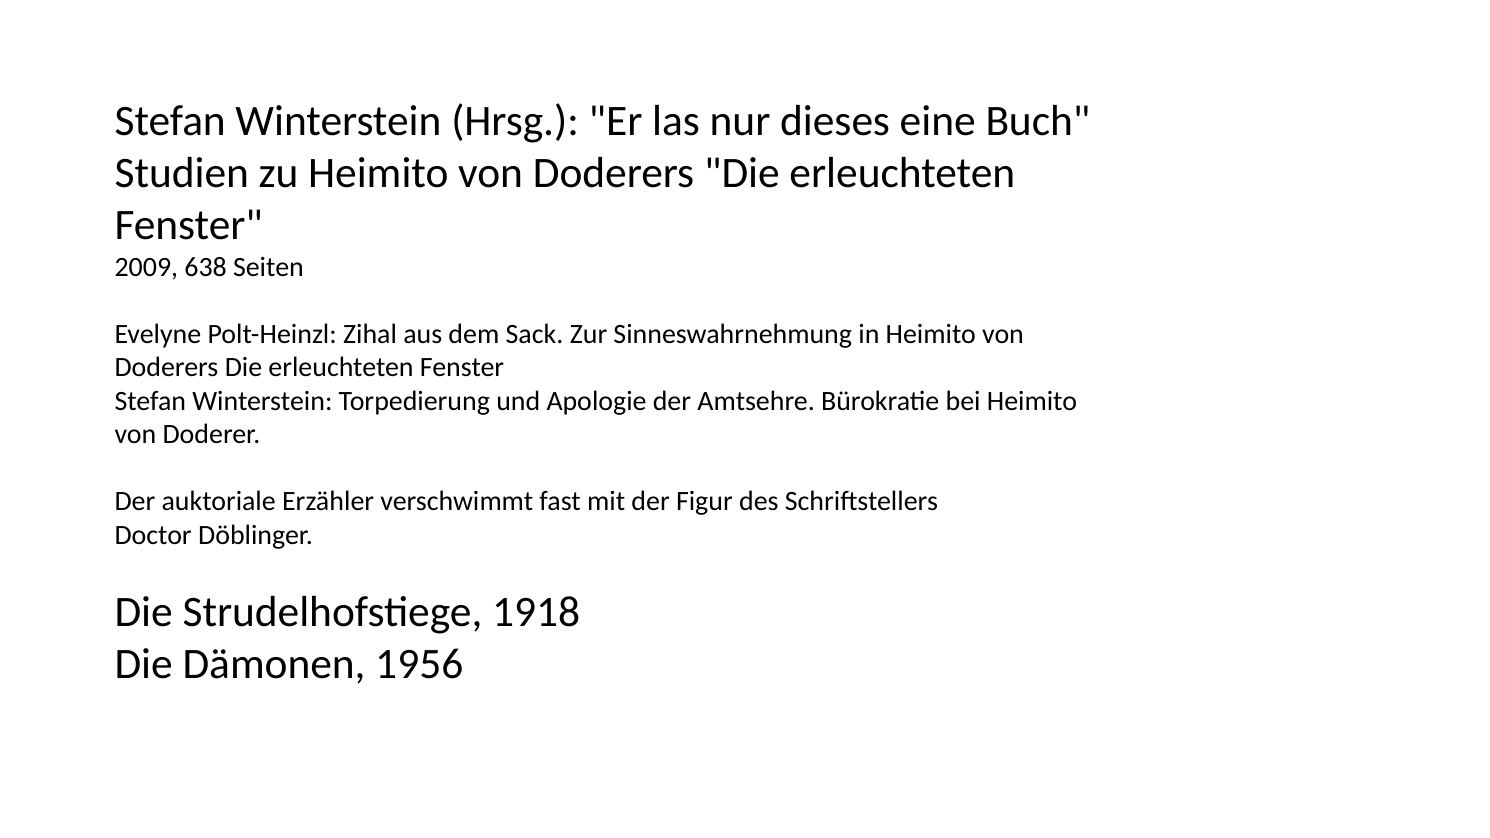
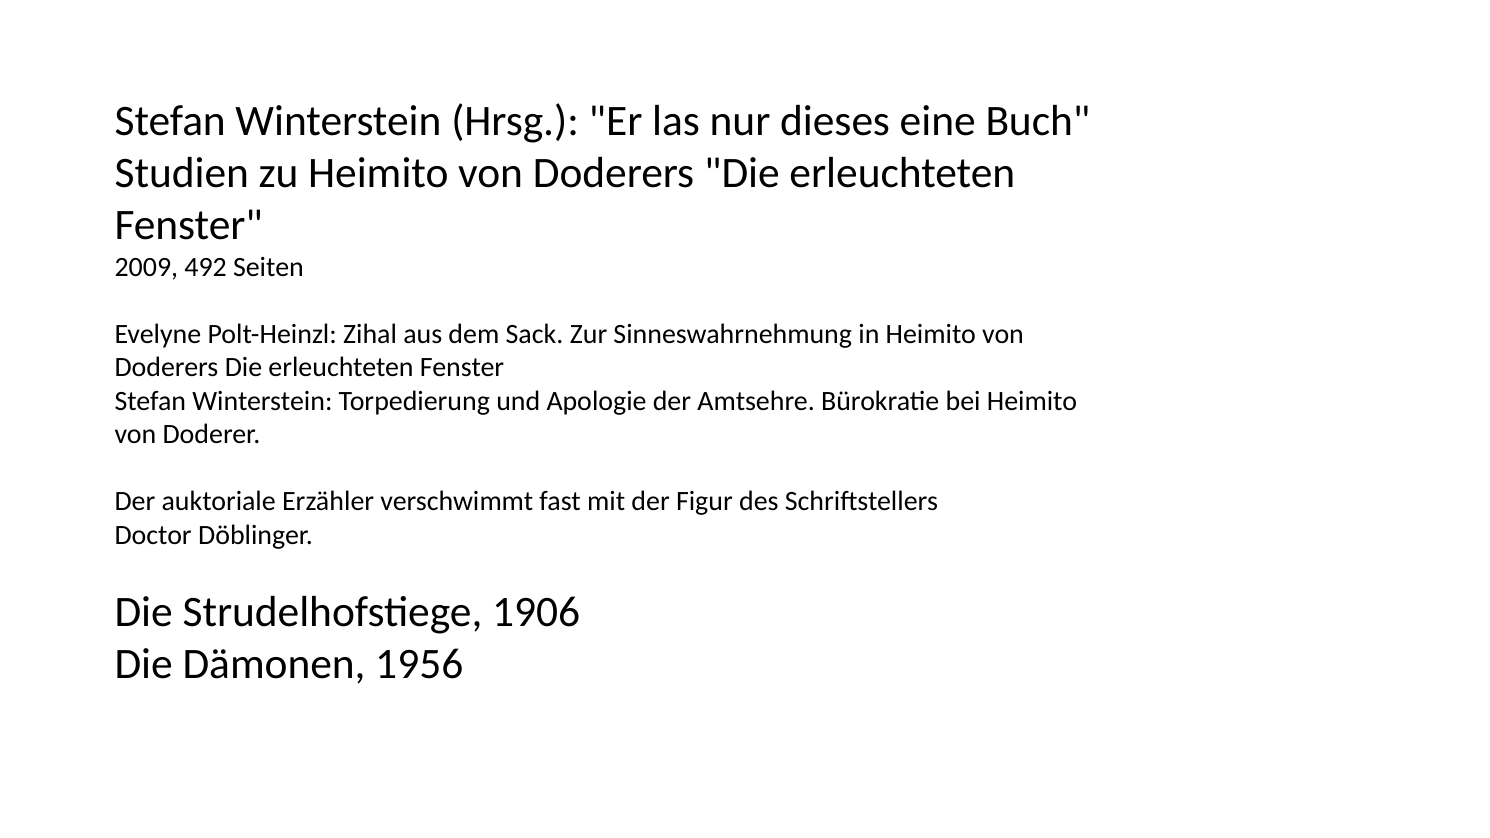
638: 638 -> 492 (206, 267)
1918: 1918 -> 1906 (536, 613)
